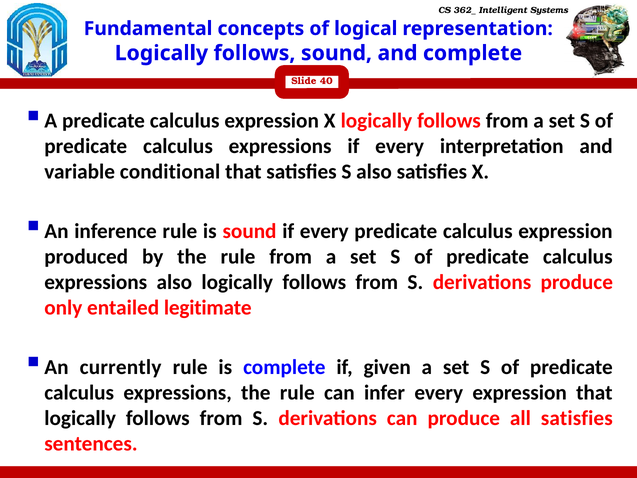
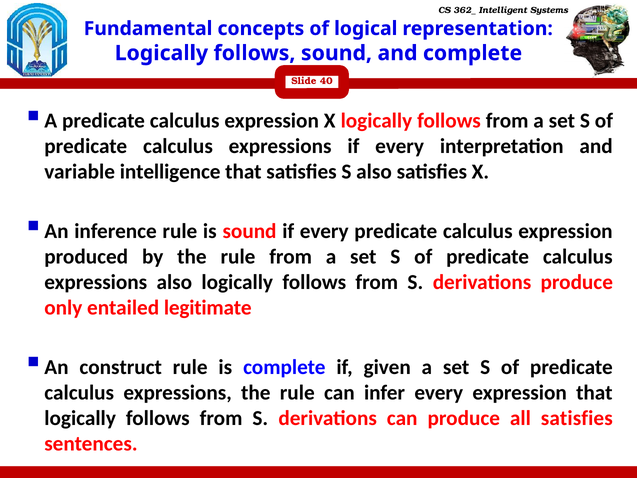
conditional: conditional -> intelligence (170, 172)
currently: currently -> construct (121, 367)
